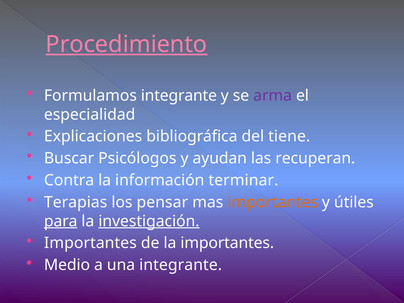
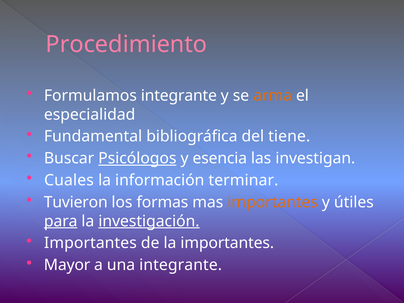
Procedimiento underline: present -> none (126, 44)
arma colour: purple -> orange (273, 96)
Explicaciones: Explicaciones -> Fundamental (93, 136)
Psicólogos underline: none -> present (137, 158)
ayudan: ayudan -> esencia (220, 158)
recuperan: recuperan -> investigan (315, 158)
Contra: Contra -> Cuales (69, 180)
Terapias: Terapias -> Tuvieron (76, 202)
pensar: pensar -> formas (162, 202)
Medio: Medio -> Mayor (67, 265)
